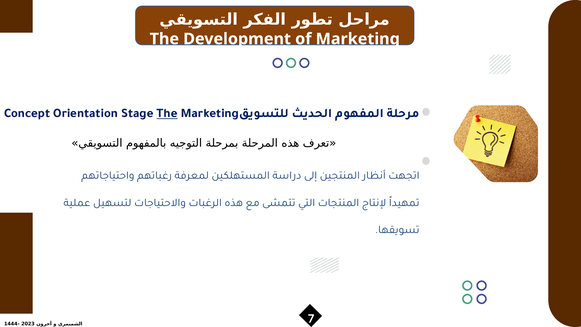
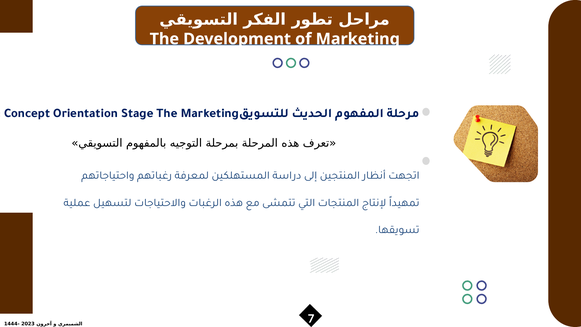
The underline: present -> none (167, 113)
